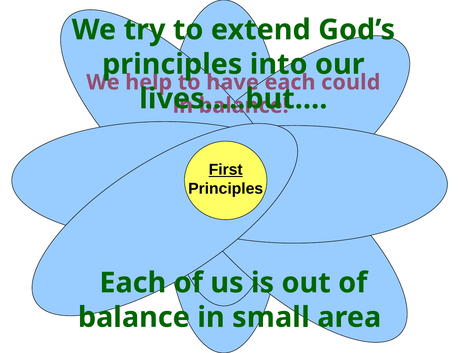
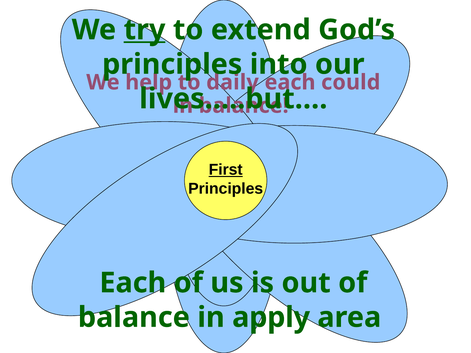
try underline: none -> present (145, 30)
have: have -> daily (232, 82)
small: small -> apply (271, 318)
